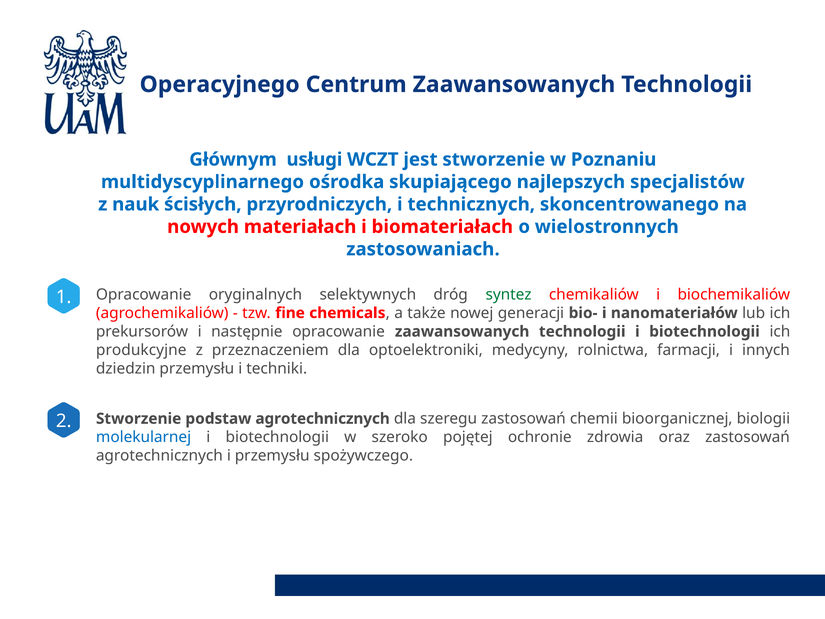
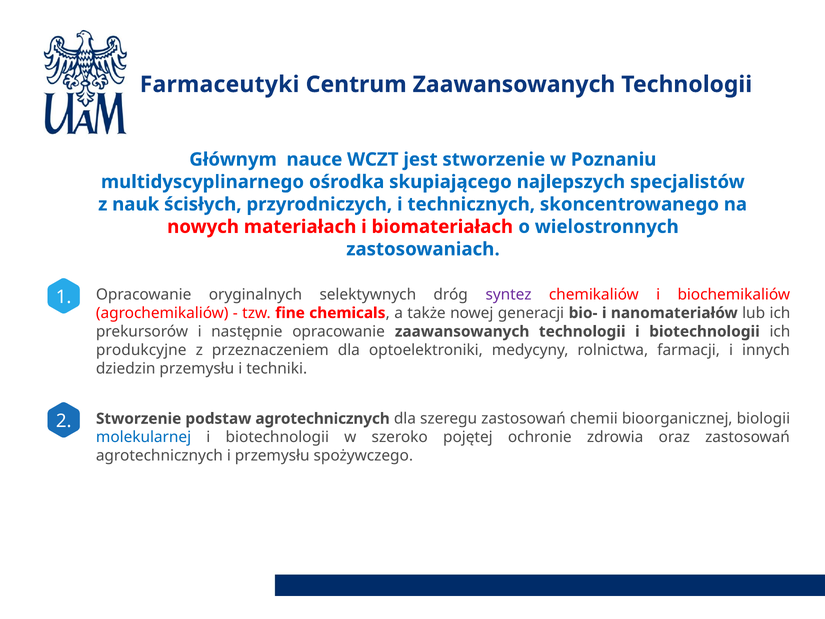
Operacyjnego: Operacyjnego -> Farmaceutyki (220, 84)
usługi: usługi -> nauce (314, 159)
syntez colour: green -> purple (509, 294)
